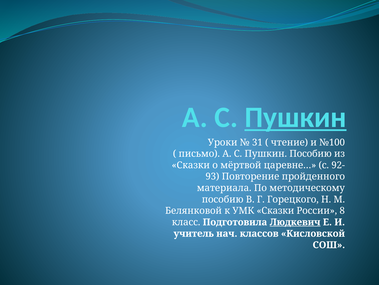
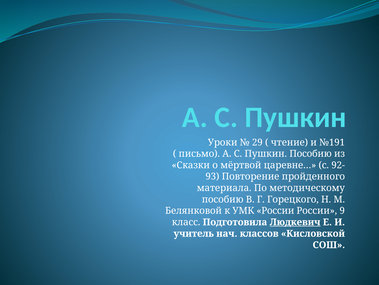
Пушкин underline: present -> none (296, 117)
31: 31 -> 29 (257, 142)
№100: №100 -> №191 (332, 142)
УМК Сказки: Сказки -> России (275, 210)
8: 8 -> 9 (342, 210)
